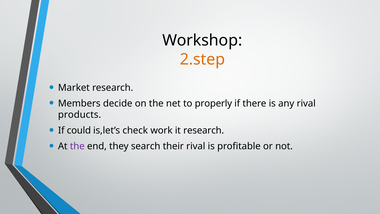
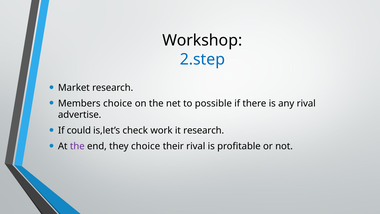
2.step colour: orange -> blue (202, 59)
Members decide: decide -> choice (118, 103)
properly: properly -> possible (213, 103)
products: products -> advertise (80, 115)
they search: search -> choice (146, 146)
